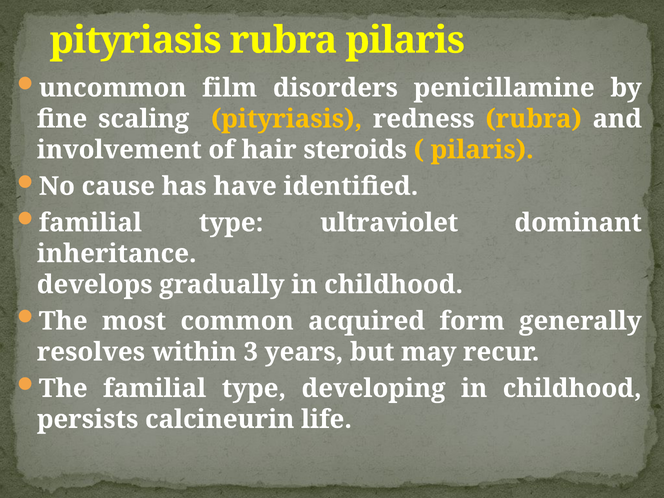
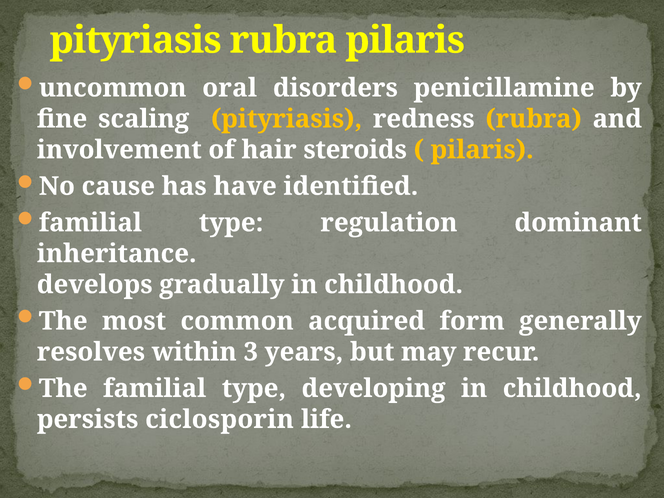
film: film -> oral (230, 88)
ultraviolet: ultraviolet -> regulation (389, 223)
calcineurin: calcineurin -> ciclosporin (220, 419)
